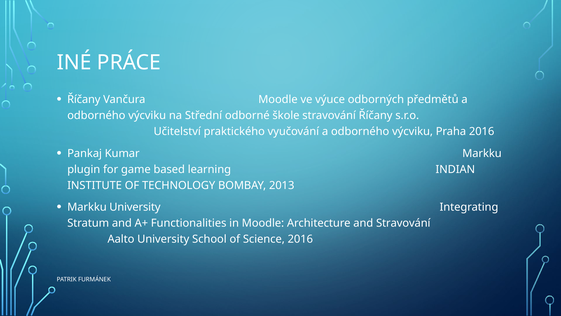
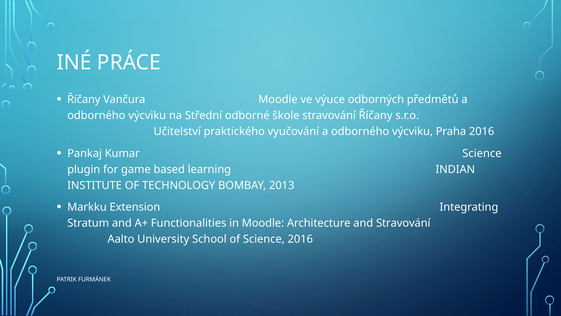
Kumar Markku: Markku -> Science (482, 153)
Markku University: University -> Extension (135, 207)
